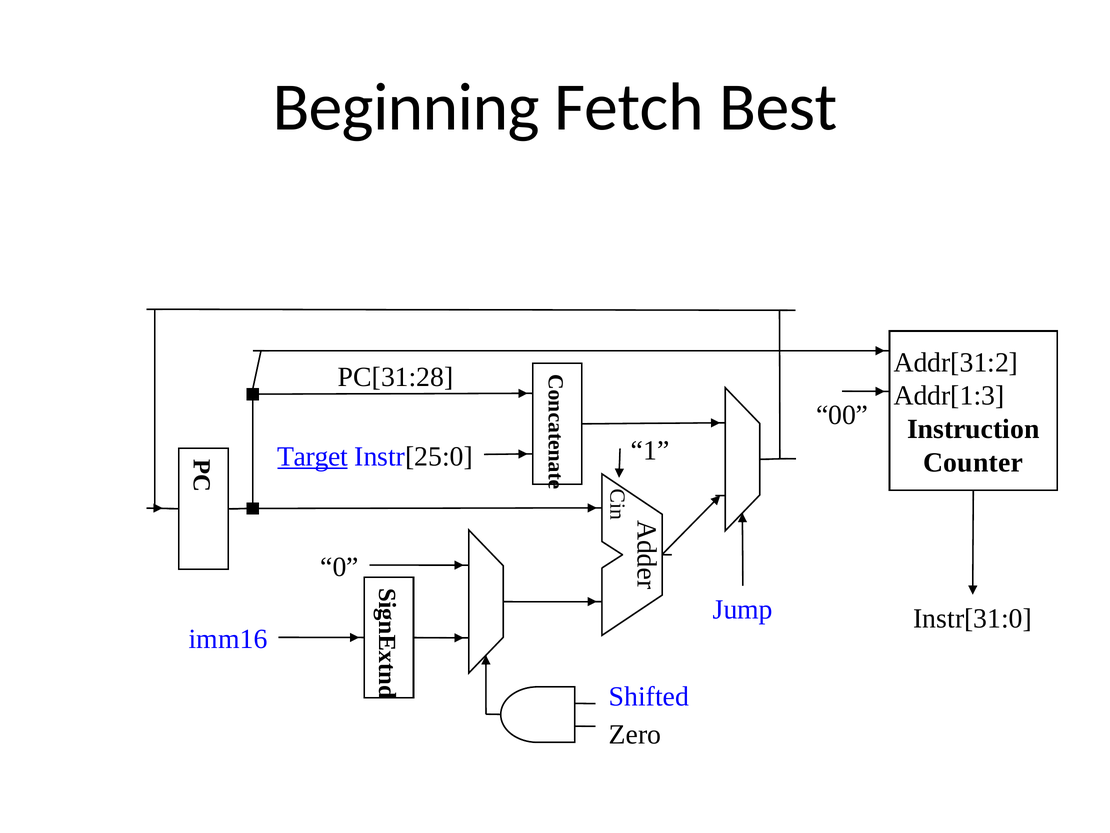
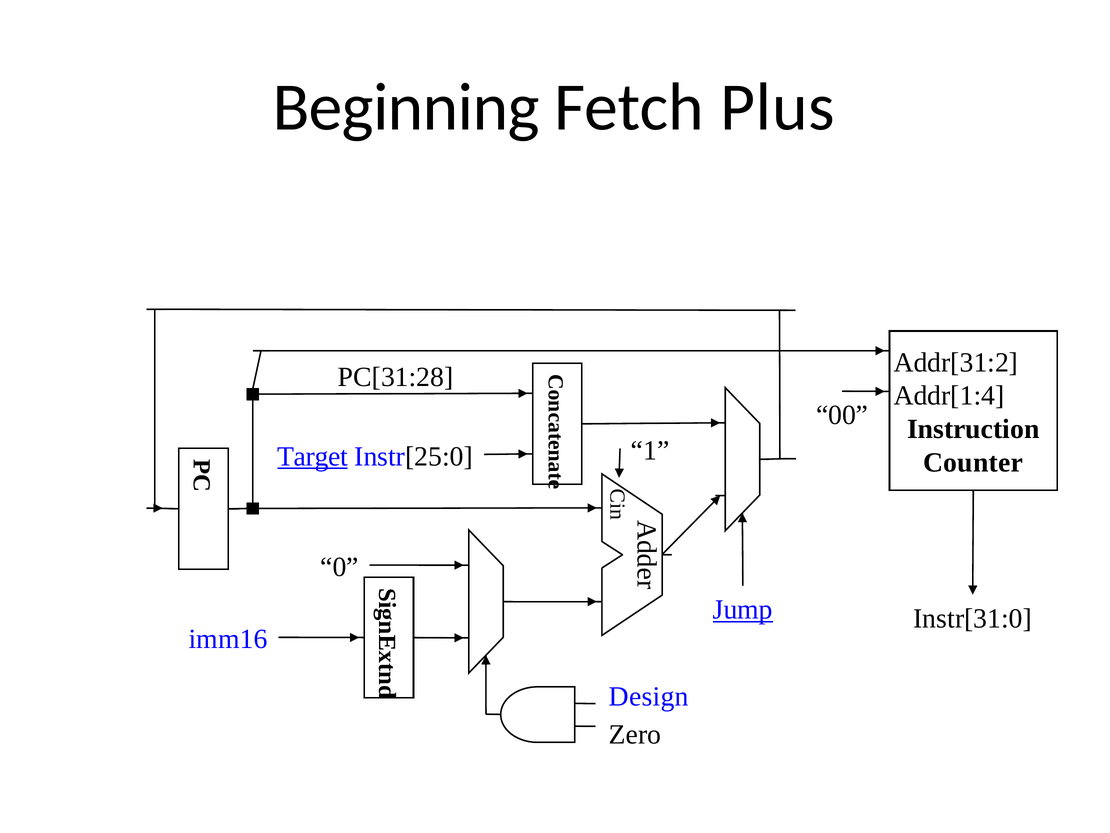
Best: Best -> Plus (778, 107)
Addr[1:3: Addr[1:3 -> Addr[1:4 (949, 396)
Jump underline: none -> present (743, 609)
Shifted: Shifted -> Design (649, 696)
